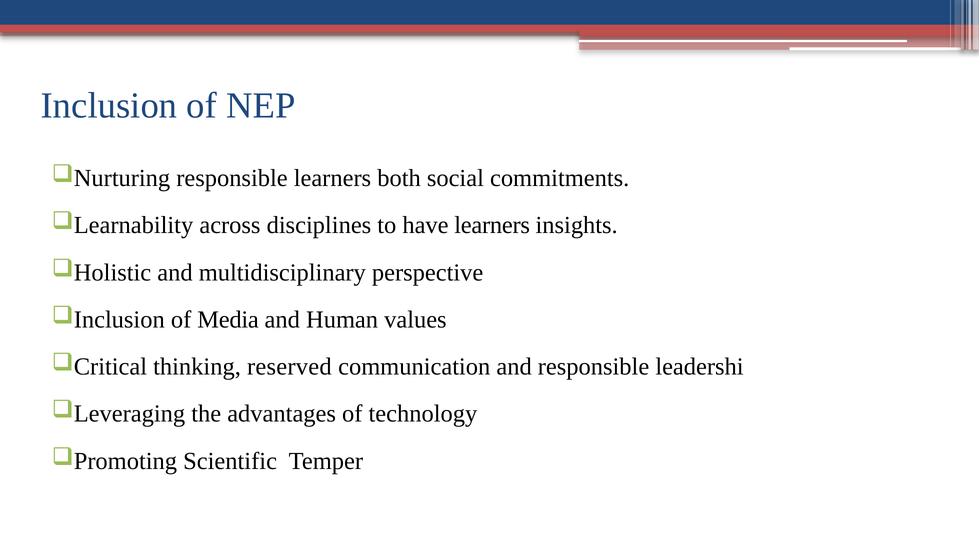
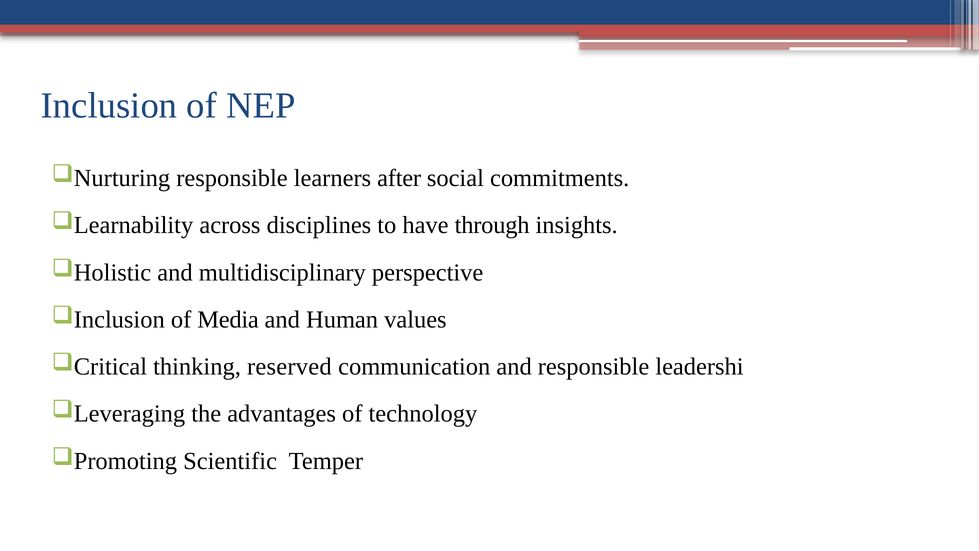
both: both -> after (399, 178)
have learners: learners -> through (492, 225)
